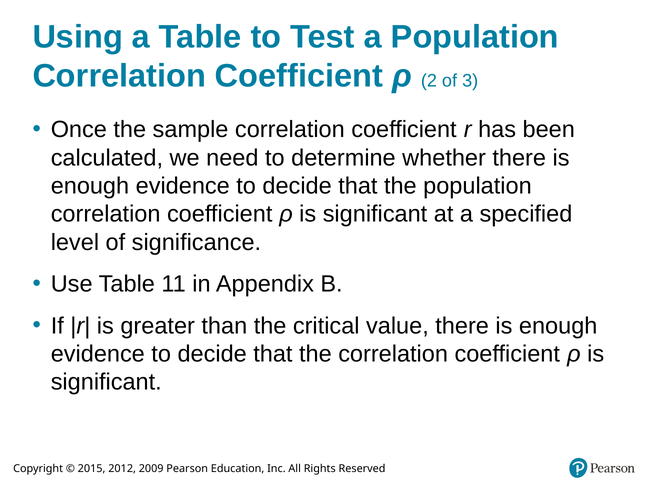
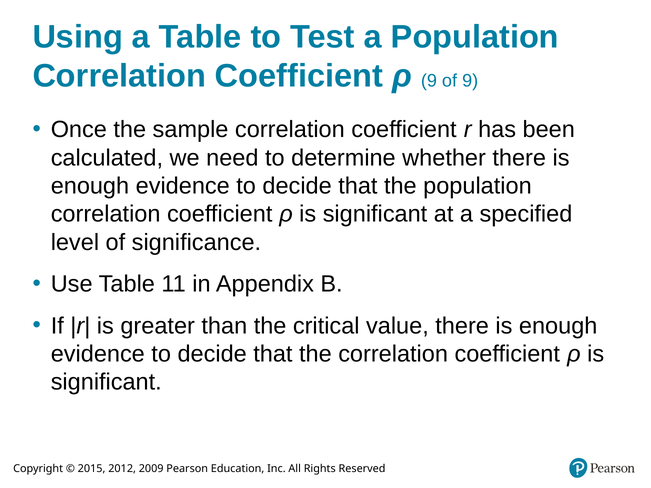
ρ 2: 2 -> 9 (429, 81)
of 3: 3 -> 9 (470, 81)
